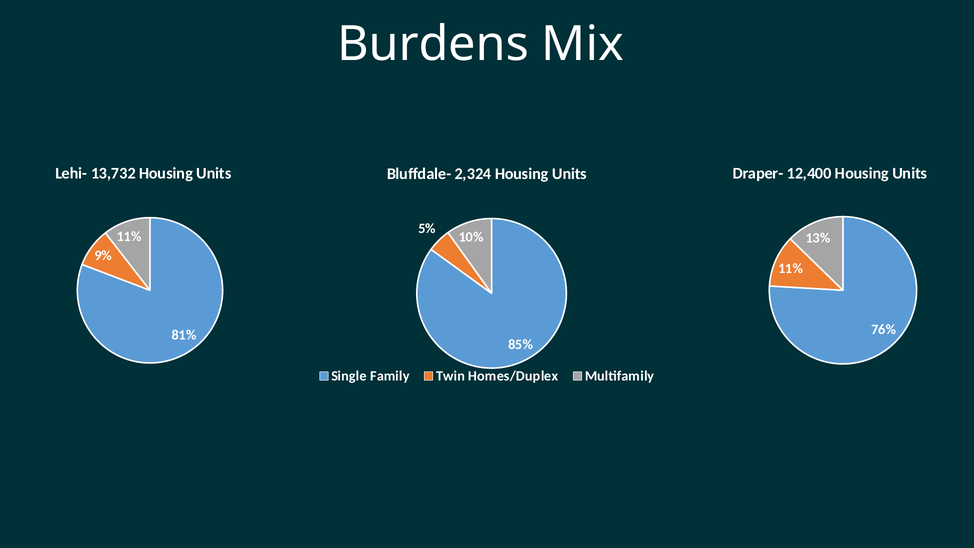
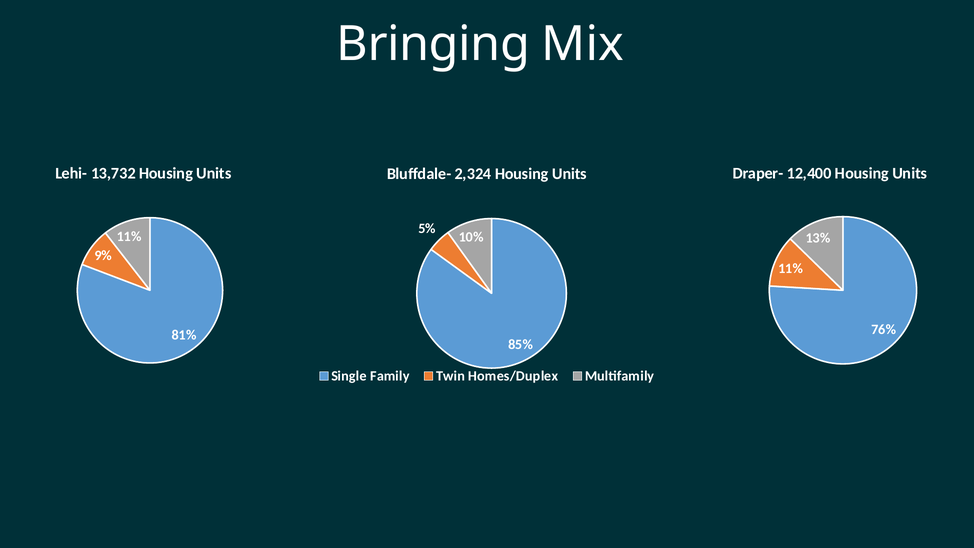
Burdens: Burdens -> Bringing (433, 44)
